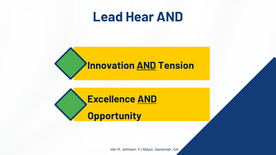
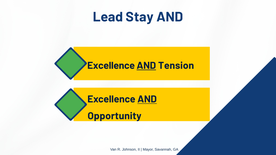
Hear: Hear -> Stay (140, 17)
Innovation: Innovation -> Excellence (111, 66)
